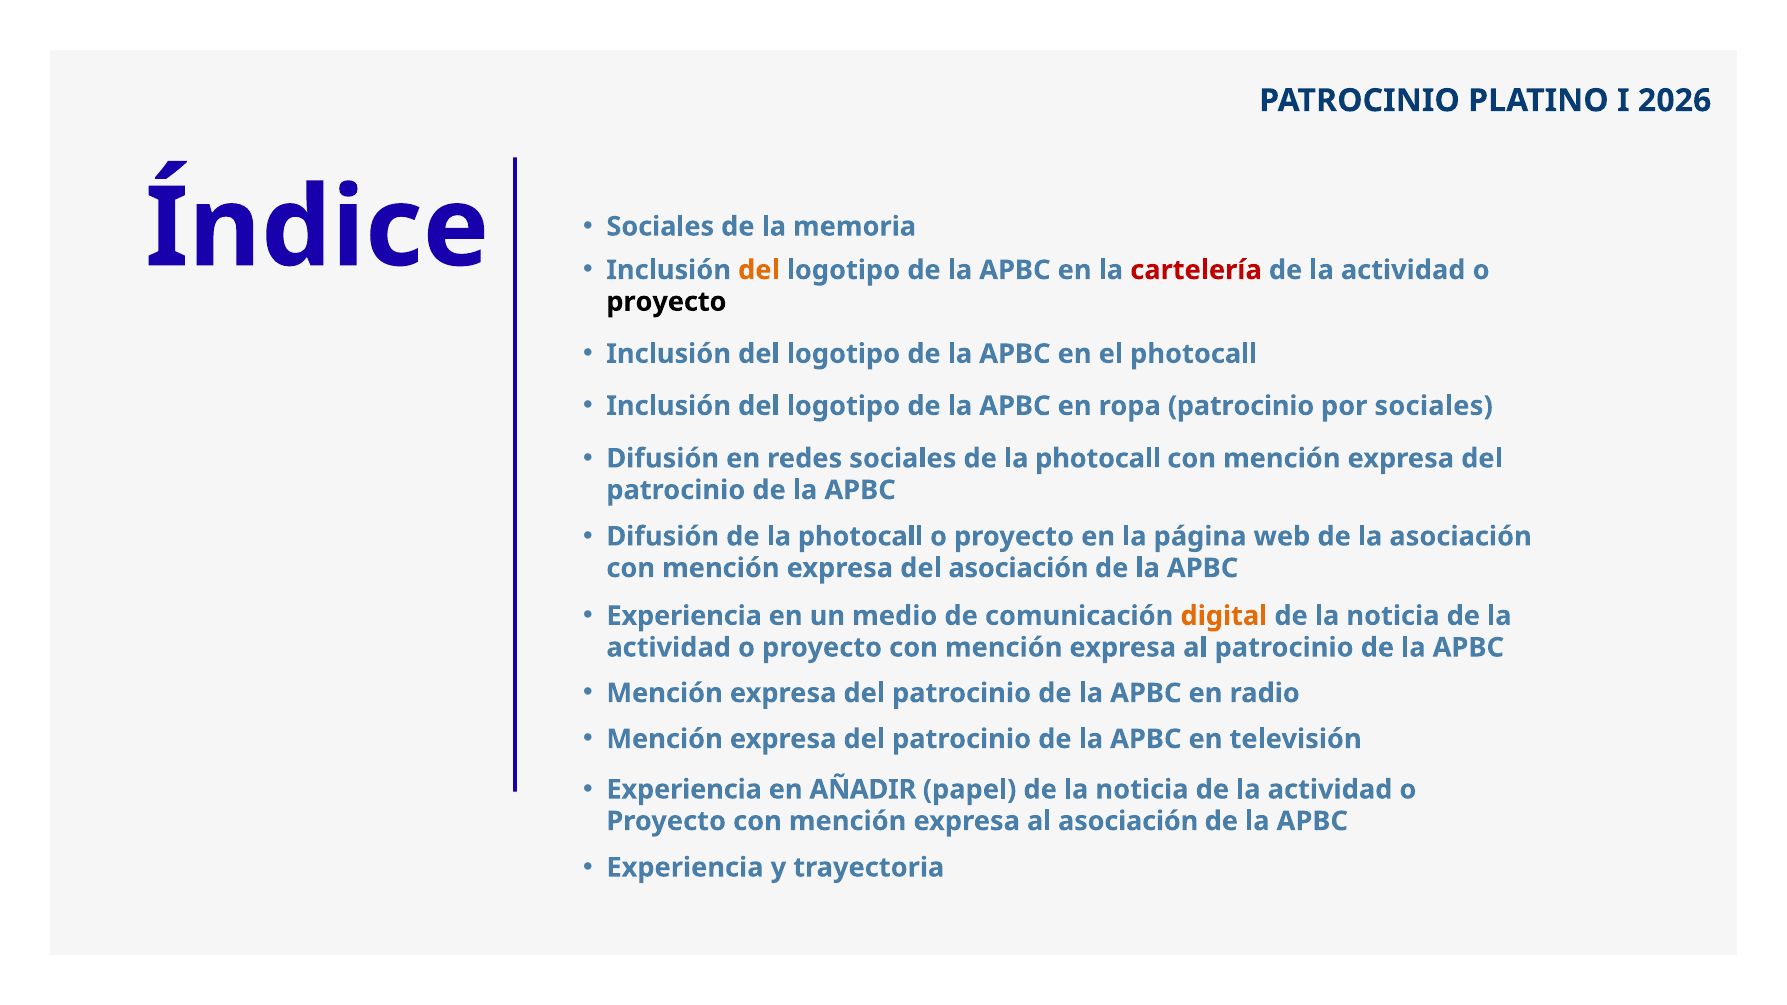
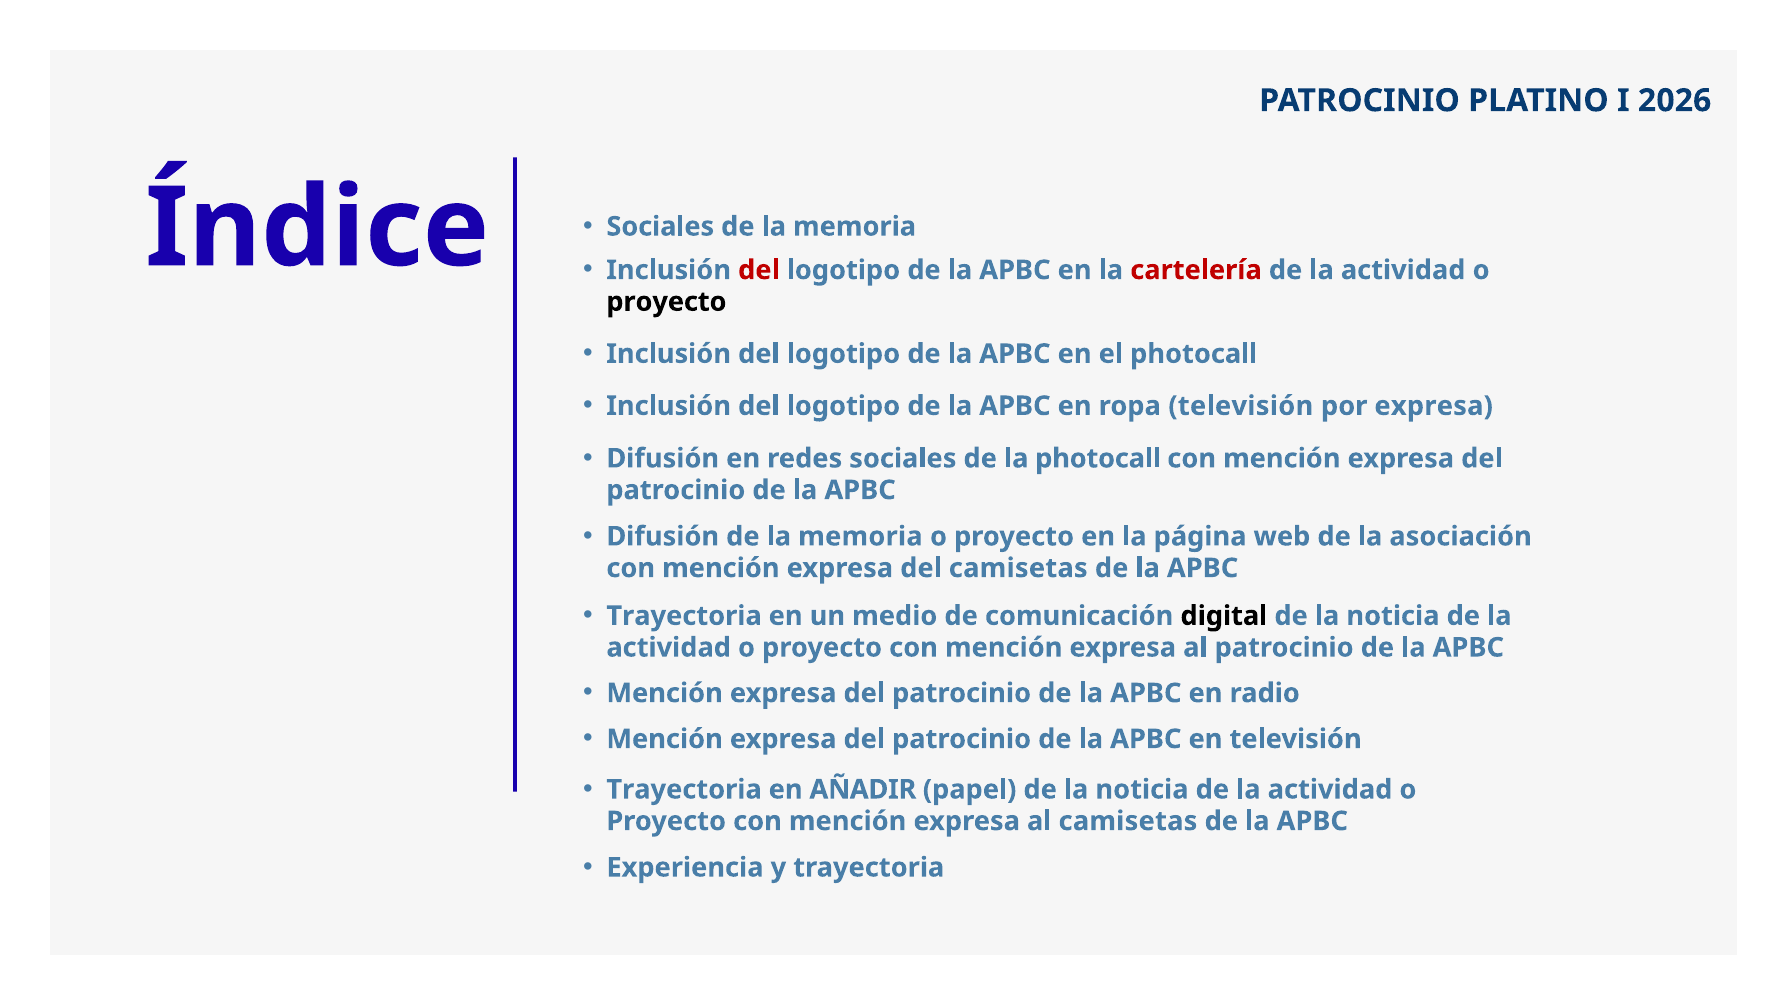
del colour: orange -> red (759, 270)
ropa patrocinio: patrocinio -> televisión (1241, 406)
por sociales: sociales -> expresa (1434, 406)
Difusión de la photocall: photocall -> memoria (860, 537)
del asociación: asociación -> camisetas (1018, 568)
Experiencia: Experiencia -> Trayectoria (684, 616)
digital colour: orange -> black (1224, 616)
Experiencia: Experiencia -> Trayectoria (684, 790)
al asociación: asociación -> camisetas (1128, 821)
